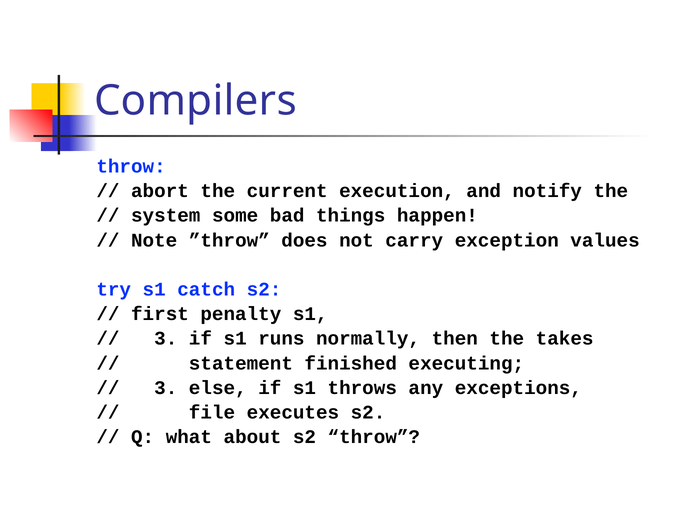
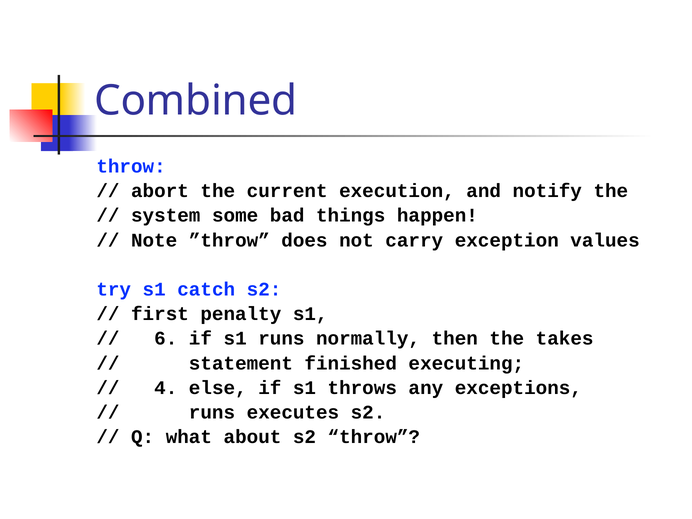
Compilers: Compilers -> Combined (196, 101)
3: 3 -> 6 (166, 339)
3: 3 -> 4 (166, 388)
file: file -> runs (212, 412)
